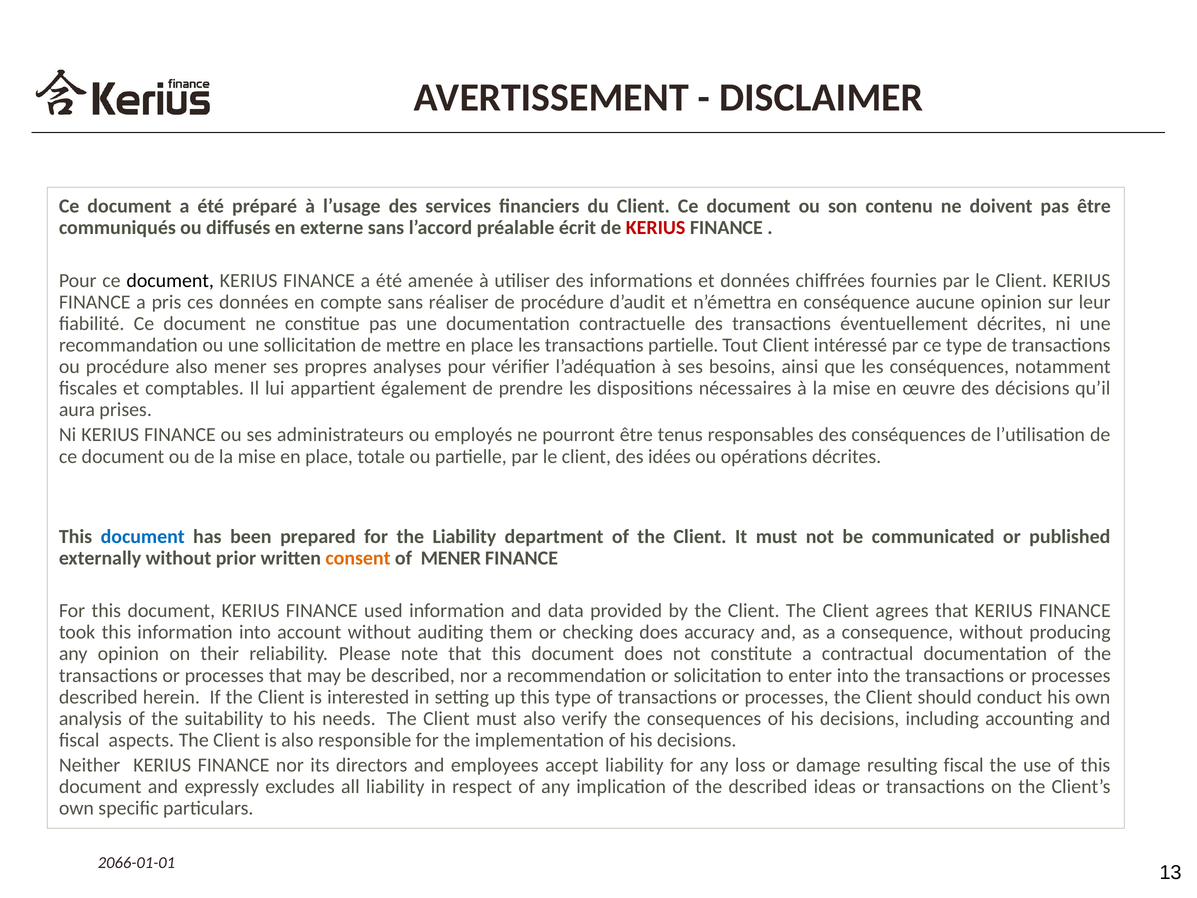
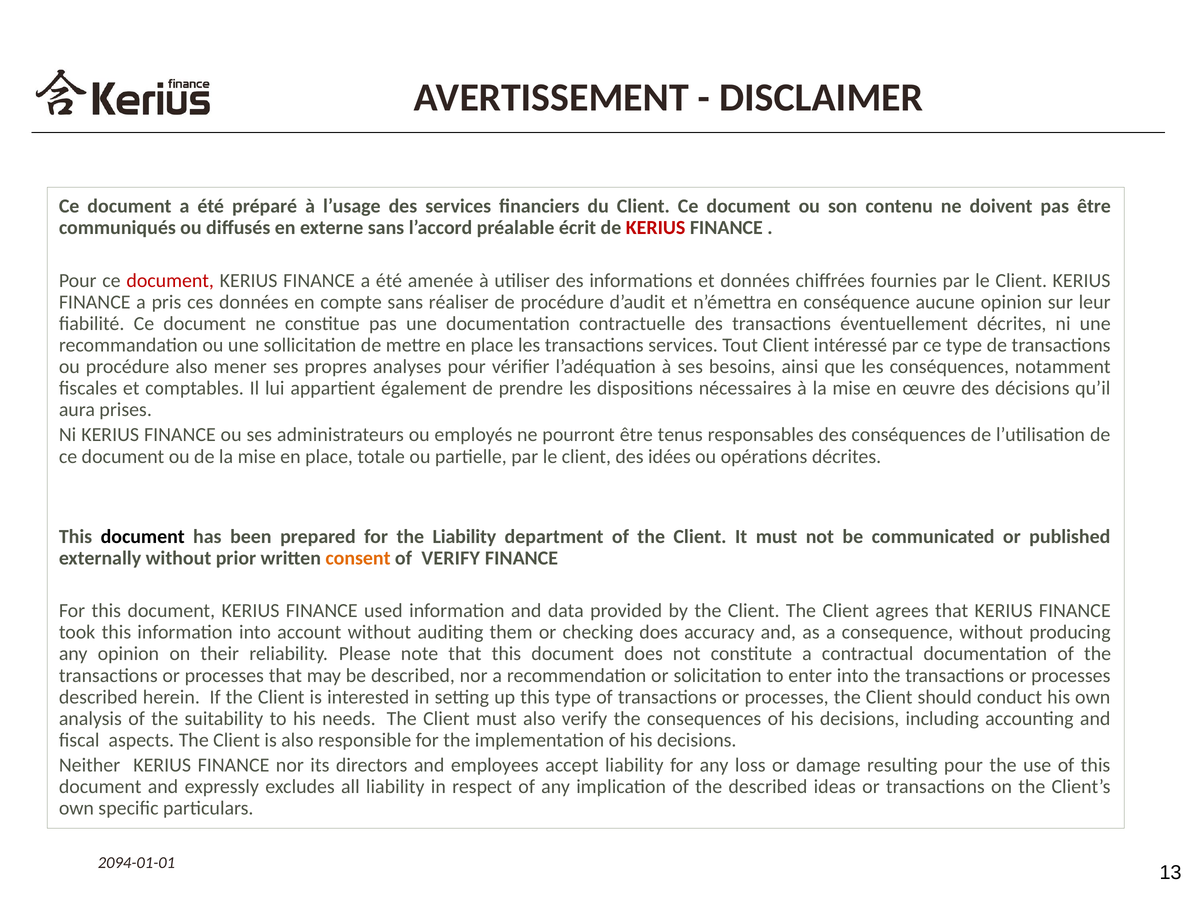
document colour: black -> red (170, 280)
transactions partielle: partielle -> services (683, 345)
document colour: blue -> black (143, 536)
of MENER: MENER -> VERIFY (451, 558)
resulting fiscal: fiscal -> pour (963, 765)
2066-01-01: 2066-01-01 -> 2094-01-01 (136, 863)
